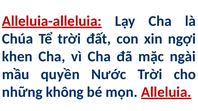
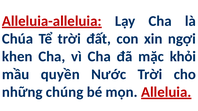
ngài: ngài -> khỏi (183, 57)
không: không -> chúng (65, 92)
